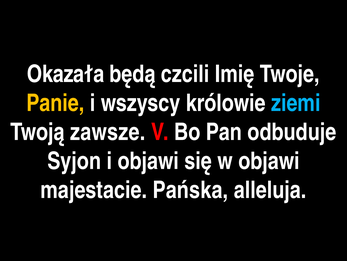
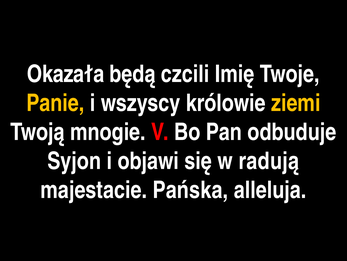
ziemi colour: light blue -> yellow (296, 103)
zawsze: zawsze -> mnogie (108, 132)
w objawi: objawi -> radują (269, 161)
